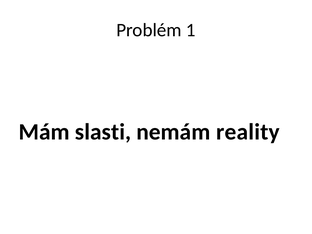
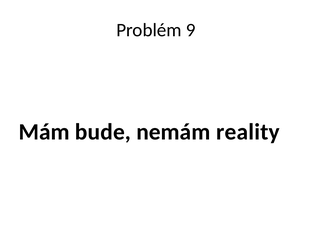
1: 1 -> 9 (191, 30)
slasti: slasti -> bude (103, 132)
